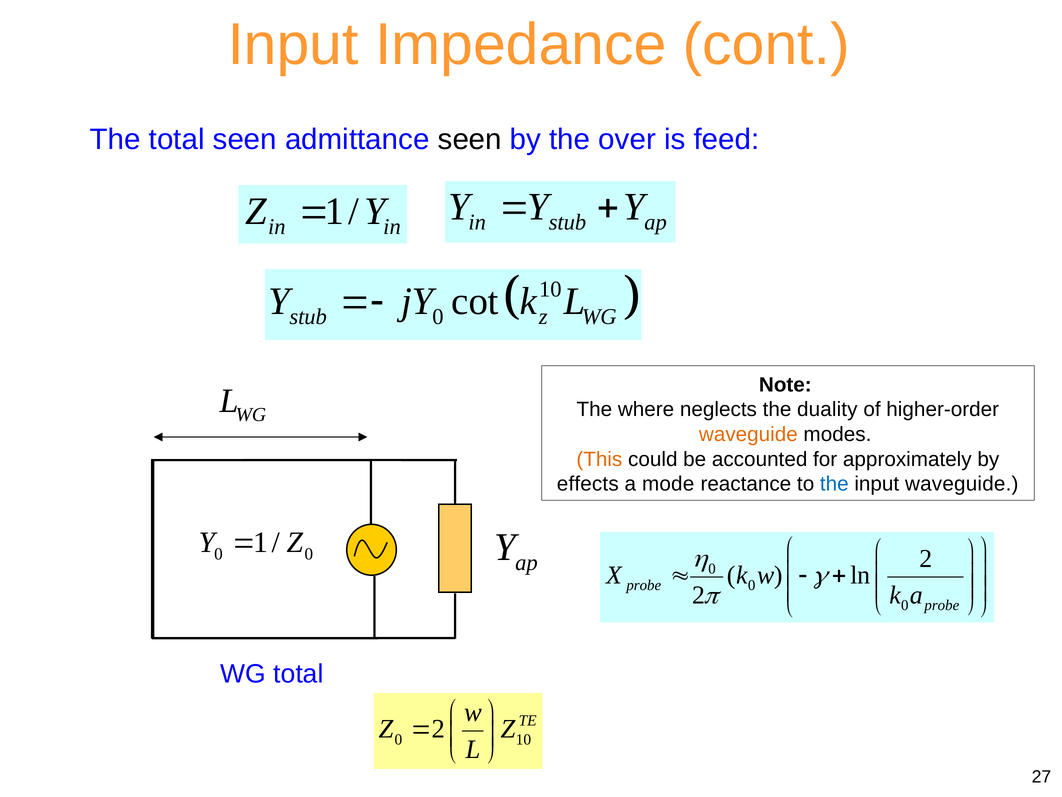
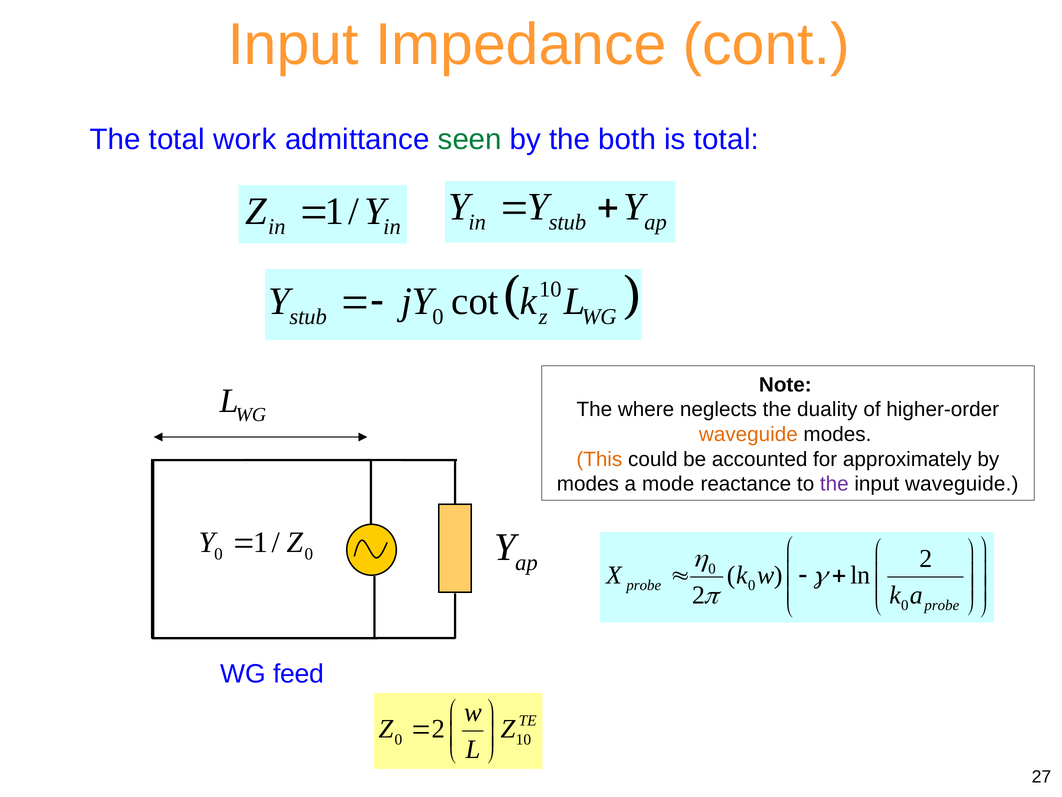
total seen: seen -> work (245, 139)
seen colour: black -> green (470, 139)
over: over -> both (627, 139)
is feed: feed -> total (726, 139)
effects: effects -> modes (588, 484)
the colour: blue -> purple (834, 484)
WG total: total -> feed (299, 673)
